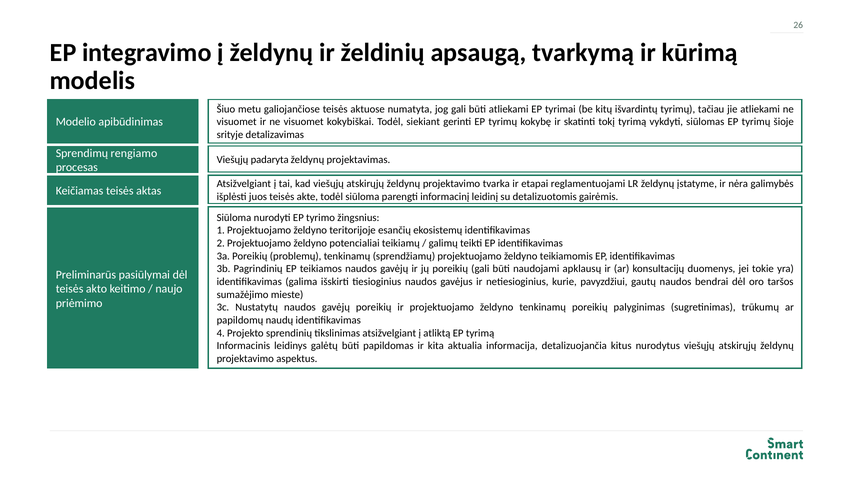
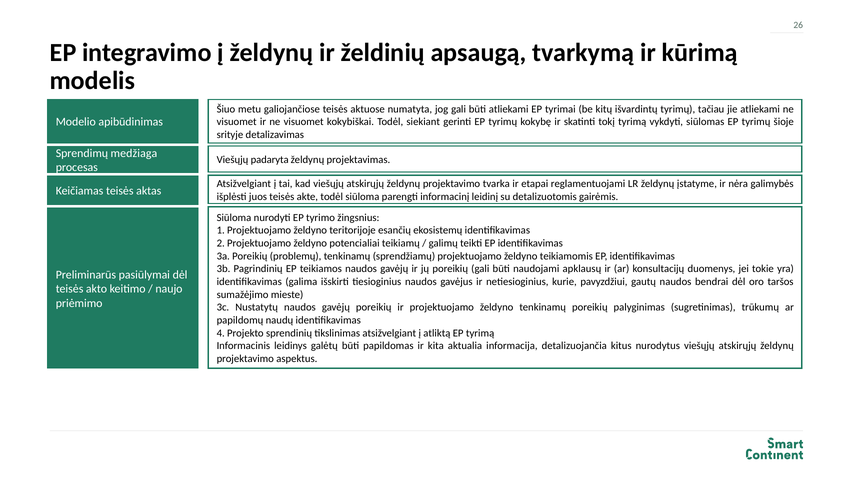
rengiamo: rengiamo -> medžiaga (134, 153)
